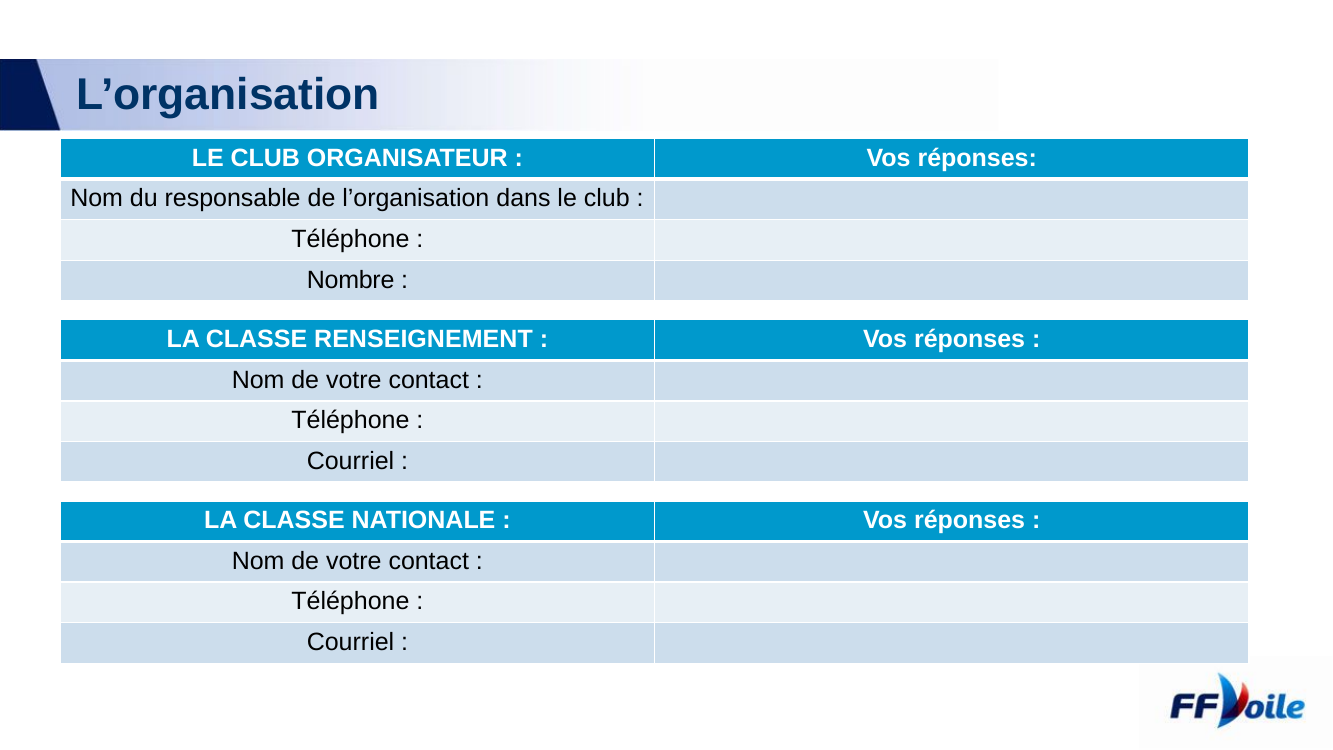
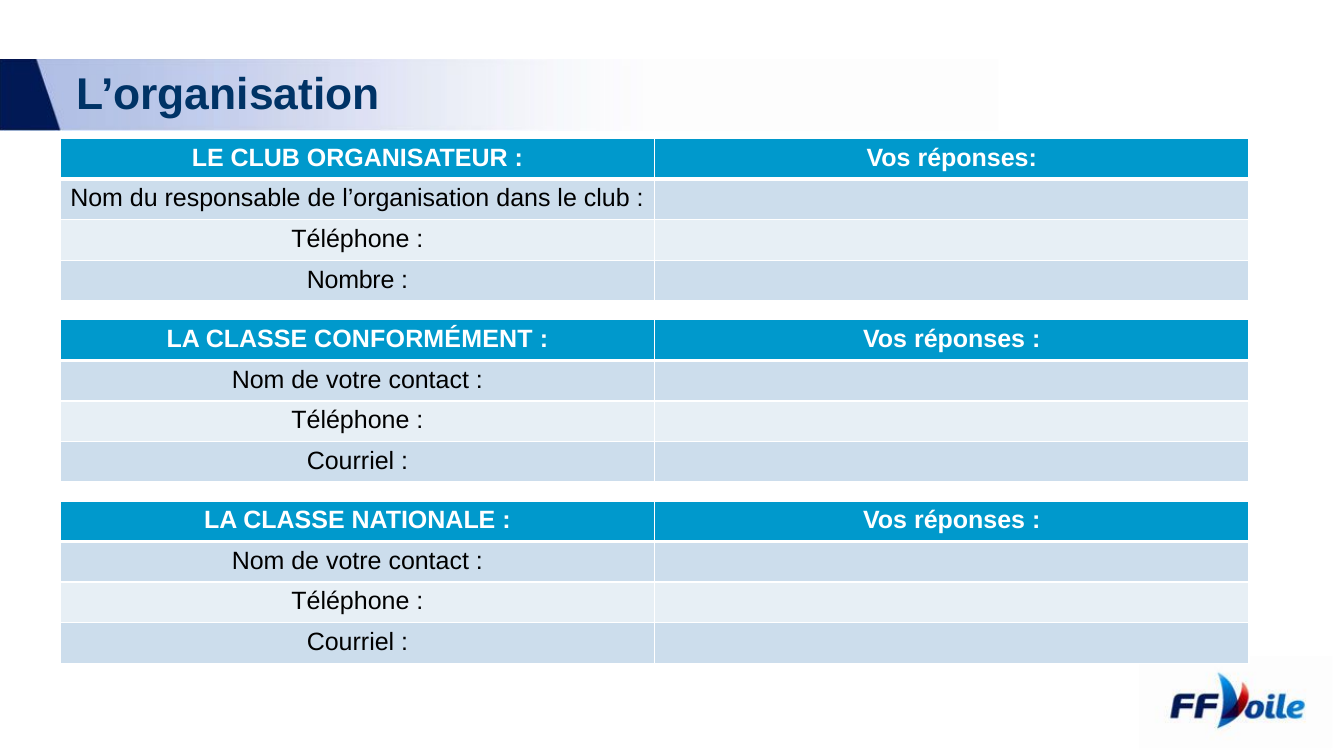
RENSEIGNEMENT: RENSEIGNEMENT -> CONFORMÉMENT (423, 339)
